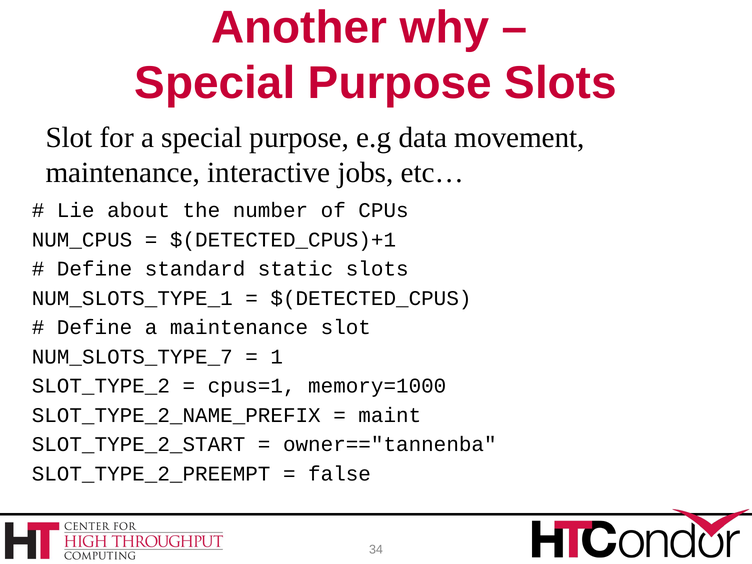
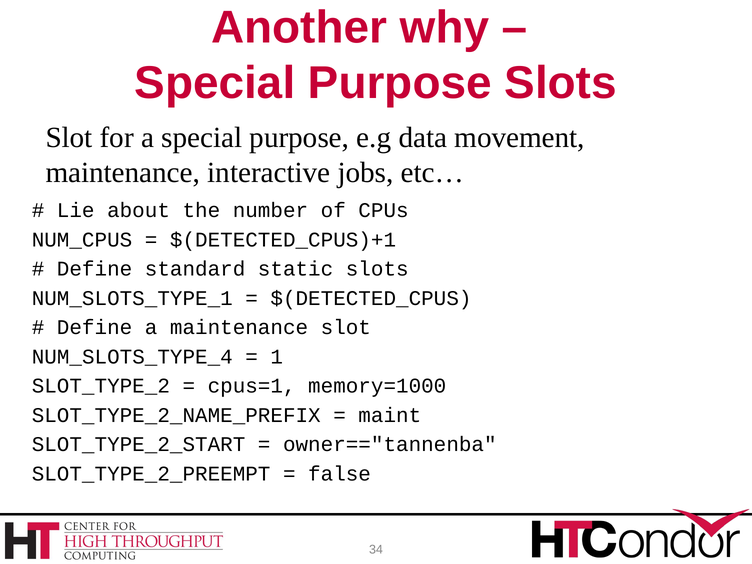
NUM_SLOTS_TYPE_7: NUM_SLOTS_TYPE_7 -> NUM_SLOTS_TYPE_4 (132, 357)
